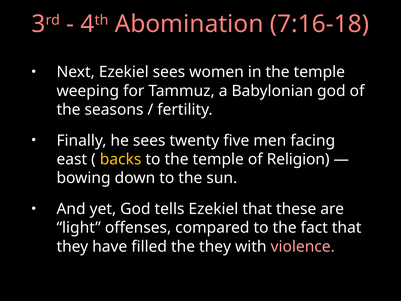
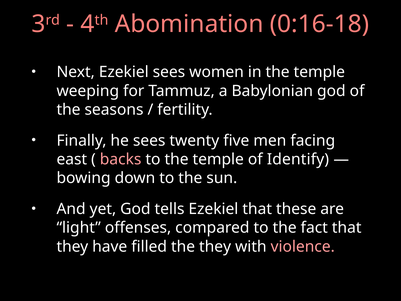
7:16-18: 7:16-18 -> 0:16-18 (320, 24)
backs colour: yellow -> pink (121, 159)
Religion: Religion -> Identify (298, 159)
